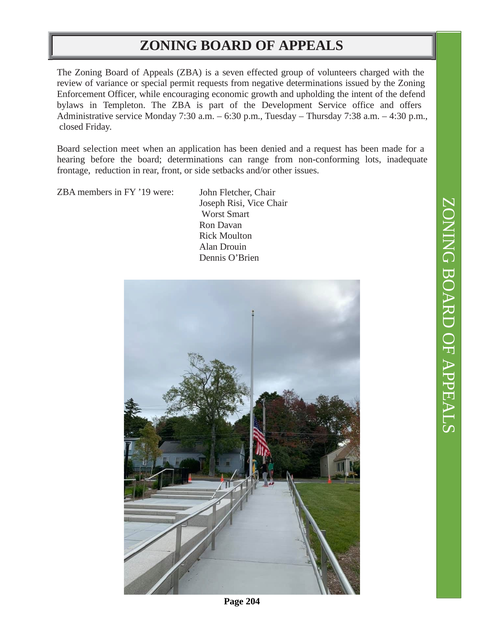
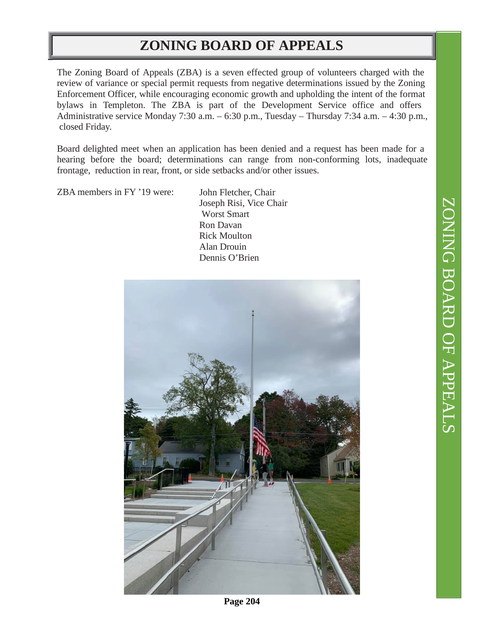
defend: defend -> format (412, 94)
7:38: 7:38 -> 7:34 (353, 116)
selection: selection -> delighted (101, 149)
